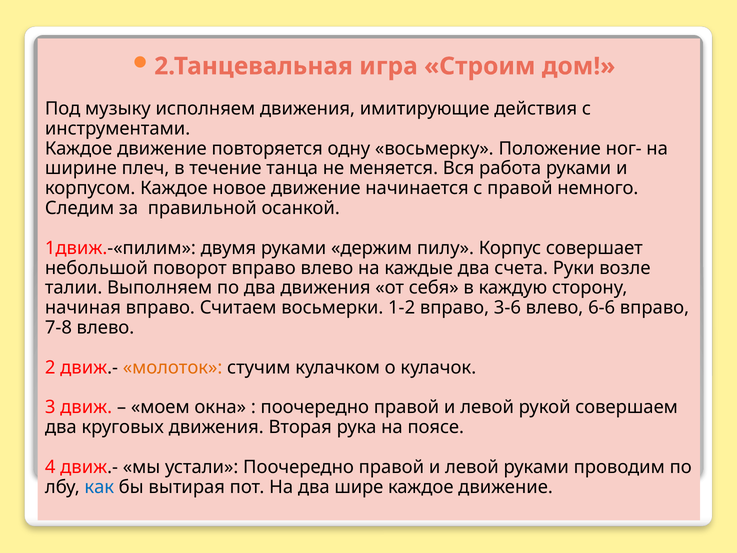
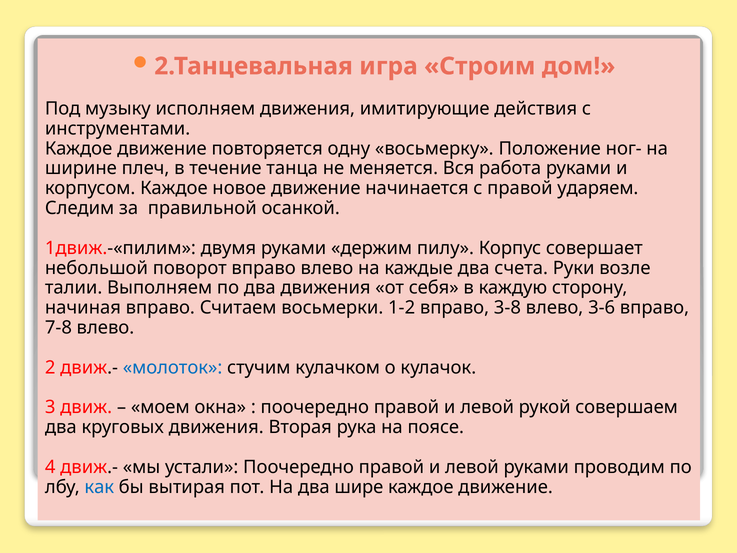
немного: немного -> ударяем (598, 188)
3-6: 3-6 -> 3-8 (507, 308)
6-6: 6-6 -> 3-6 (602, 308)
молоток colour: orange -> blue (173, 367)
